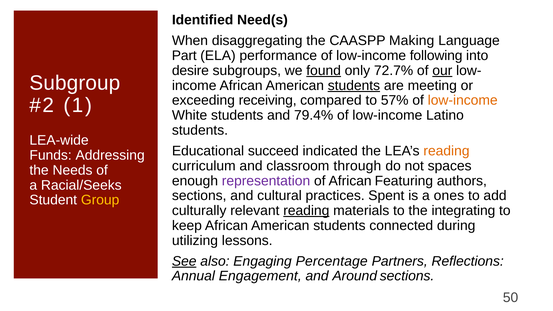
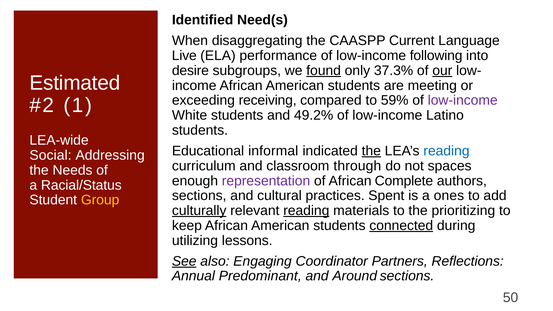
Making: Making -> Current (412, 41)
Part: Part -> Live (184, 56)
72.7%: 72.7% -> 37.3% (394, 71)
Subgroup: Subgroup -> Estimated (75, 83)
students underline: present -> none (354, 86)
57%: 57% -> 59% (395, 100)
low-income colour: orange -> purple (463, 100)
79.4%: 79.4% -> 49.2% (314, 115)
succeed: succeed -> informal (273, 151)
the underline: none -> present (371, 151)
reading colour: orange -> blue (446, 151)
Funds: Funds -> Social (51, 155)
Featuring: Featuring -> Complete (404, 181)
Racial/Seeks: Racial/Seeks -> Racial/Status (81, 185)
culturally underline: none -> present (199, 211)
integrating: integrating -> prioritizing (463, 211)
connected underline: none -> present (401, 226)
Percentage: Percentage -> Coordinator (332, 261)
Engagement: Engagement -> Predominant (260, 276)
